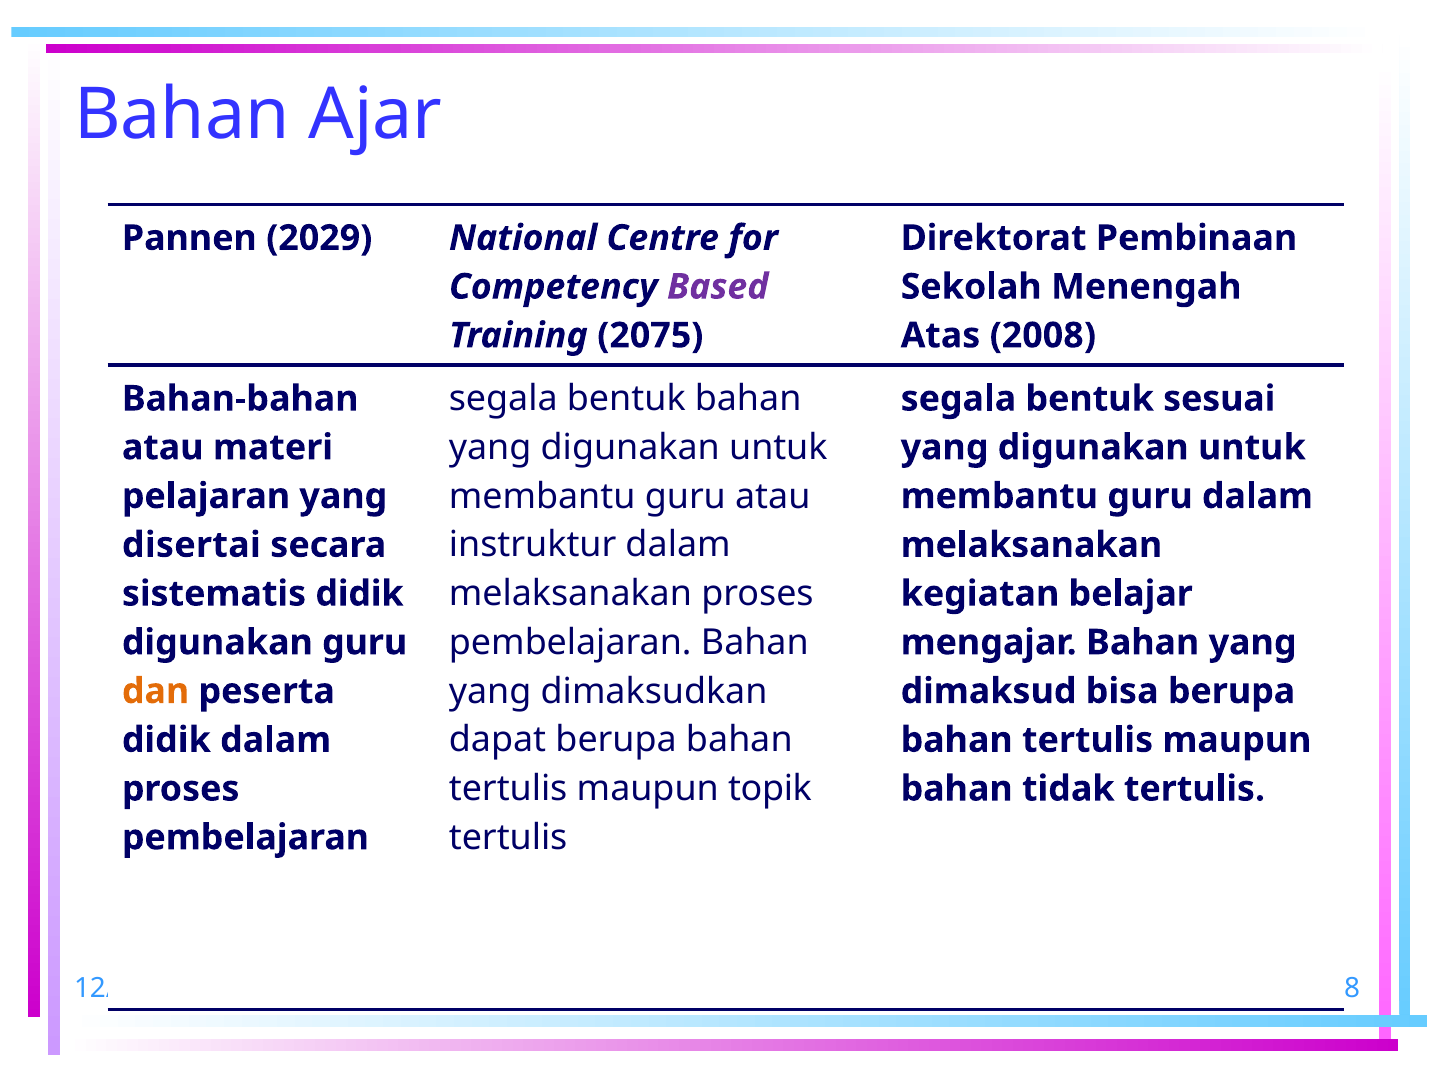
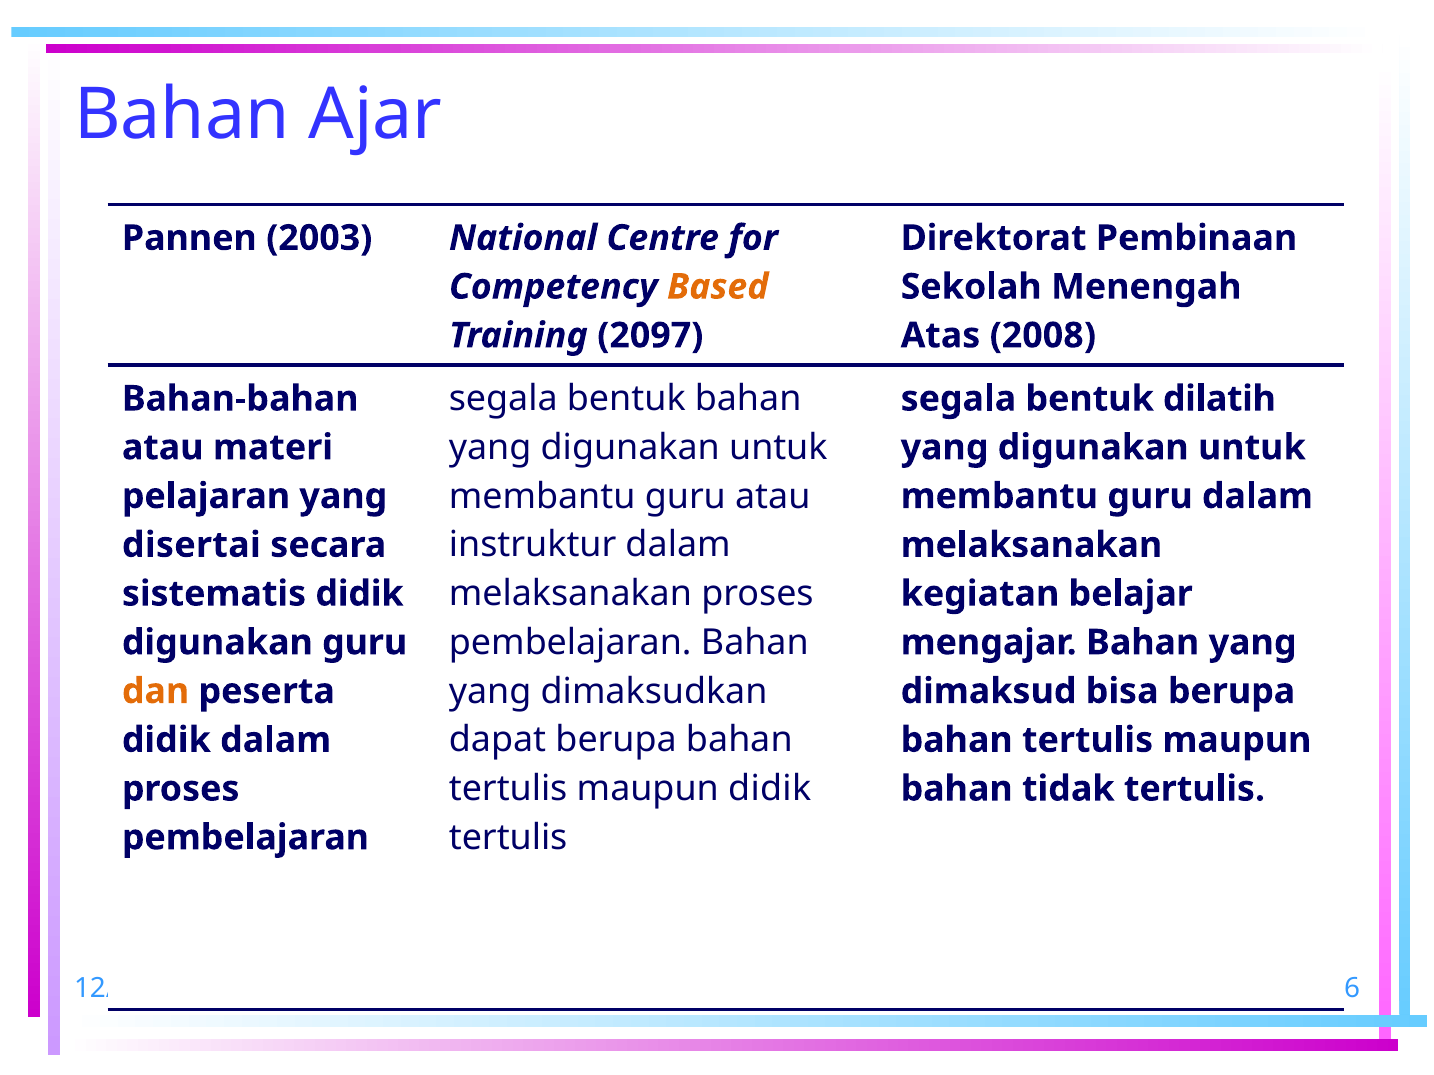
2029: 2029 -> 2003 (319, 238)
Based colour: purple -> orange (718, 287)
2075: 2075 -> 2097 (650, 336)
sesuai: sesuai -> dilatih (1219, 399)
maupun topik: topik -> didik (770, 789)
8: 8 -> 6 (1352, 988)
